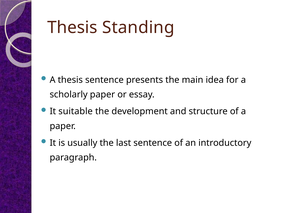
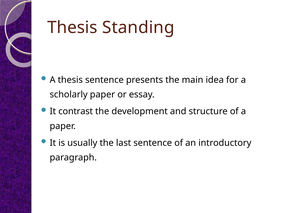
suitable: suitable -> contrast (76, 111)
